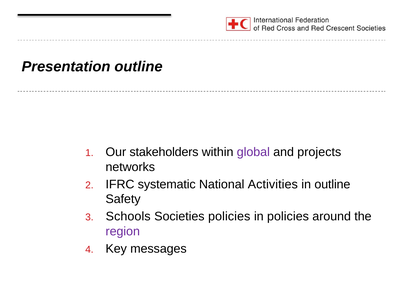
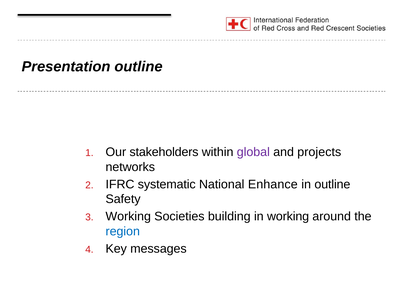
Activities: Activities -> Enhance (273, 185)
Schools: Schools -> Working (128, 217)
Societies policies: policies -> building (229, 217)
in policies: policies -> working (288, 217)
region colour: purple -> blue (123, 232)
